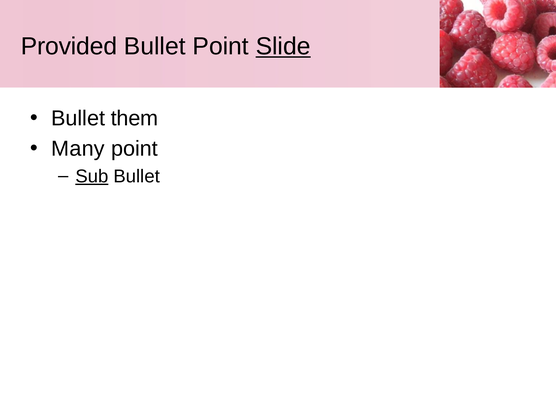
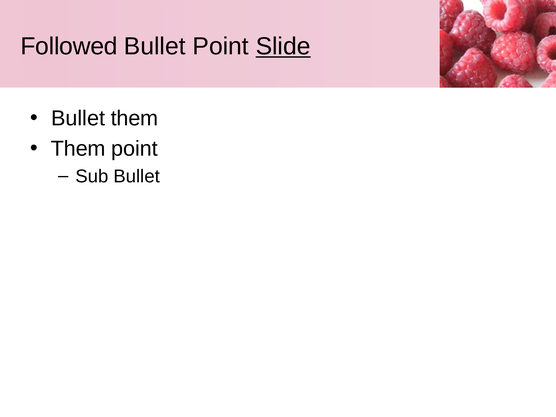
Provided: Provided -> Followed (69, 46)
Many: Many -> Them (78, 149)
Sub underline: present -> none (92, 176)
